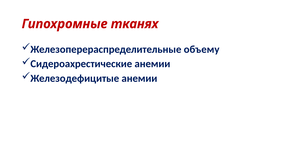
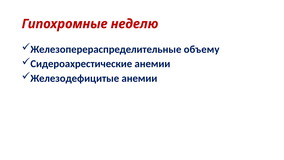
тканях: тканях -> неделю (135, 24)
